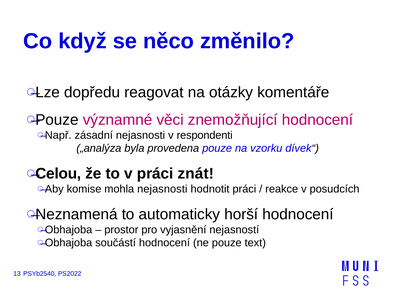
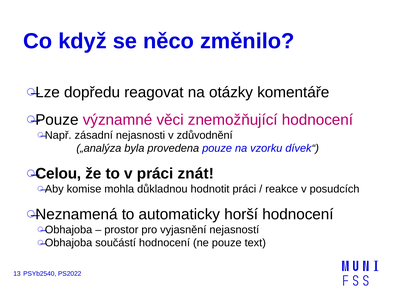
respondenti: respondenti -> zdůvodnění (205, 135)
mohla nejasnosti: nejasnosti -> důkladnou (162, 189)
